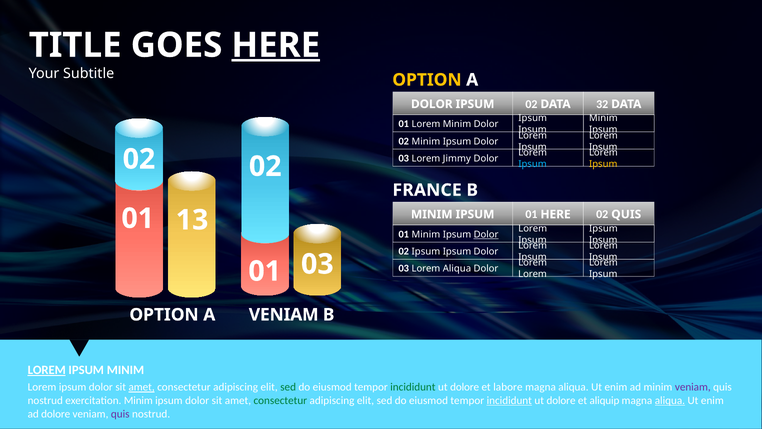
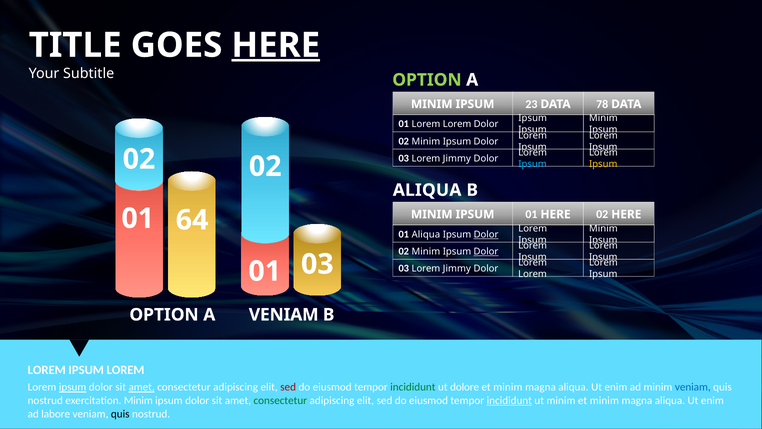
OPTION colour: yellow -> light green (427, 80)
DOLOR: DOLOR -> MINIM (432, 104)
02: 02 -> 23 (531, 104)
32: 32 -> 78 (602, 104)
01 Lorem Minim: Minim -> Lorem (457, 124)
FRANCE: FRANCE -> ALIQUA (427, 190)
02 QUIS: QUIS -> HERE (626, 214)
13: 13 -> 64 (192, 220)
Ipsum: Ipsum -> Minim (603, 228)
01 Minim: Minim -> Aliqua (426, 234)
Ipsum: Ipsum -> Minim (426, 251)
Dolor underline: none -> present (486, 251)
Aliqua: Aliqua -> Jimmy (457, 269)
LOREM underline: present -> none (47, 370)
MINIM: MINIM -> LOREM (126, 370)
ipsum underline: none -> present (73, 387)
sed colour: green -> red (288, 387)
labore: labore -> minim (508, 387)
veniam colour: purple -> blue (693, 387)
dolore: dolore -> minim (561, 400)
aliquip: aliquip -> minim (604, 400)
aliqua underline: present -> none (670, 400)
ad dolore: dolore -> labore (56, 413)
quis colour: purple -> black (120, 413)
